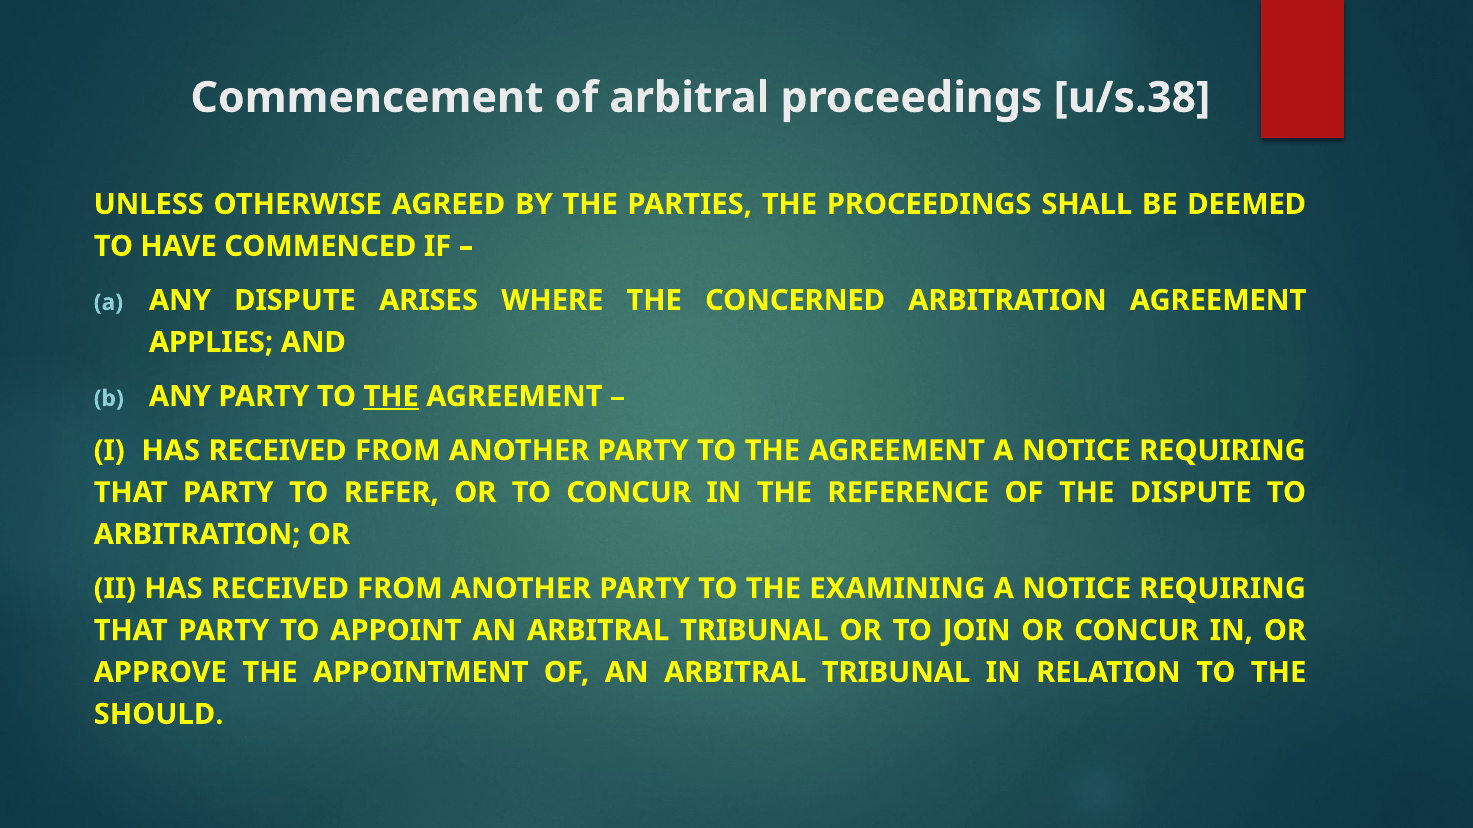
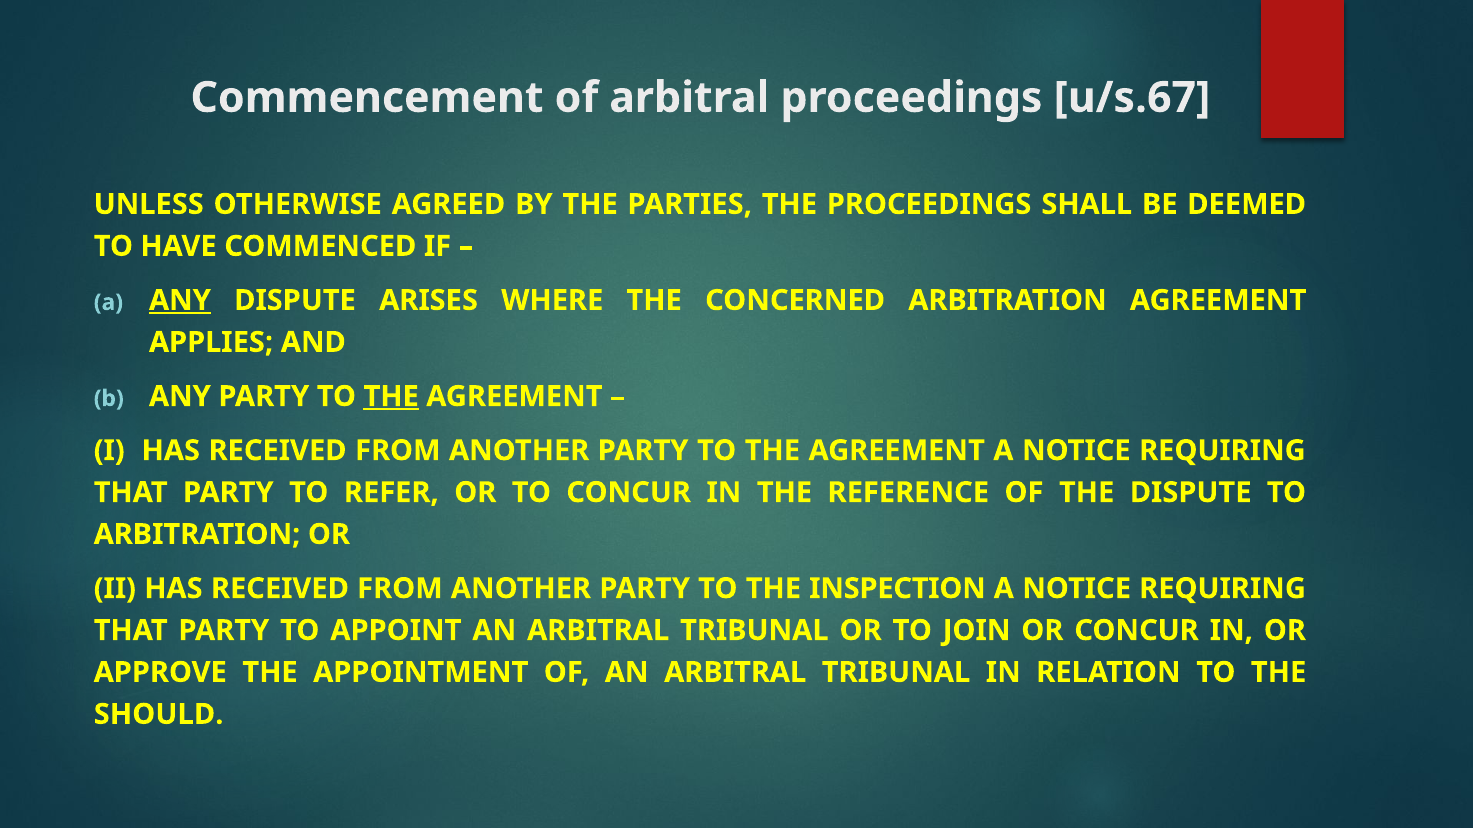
u/s.38: u/s.38 -> u/s.67 (1132, 98)
ANY underline: none -> present (180, 301)
EXAMINING: EXAMINING -> INSPECTION (898, 589)
